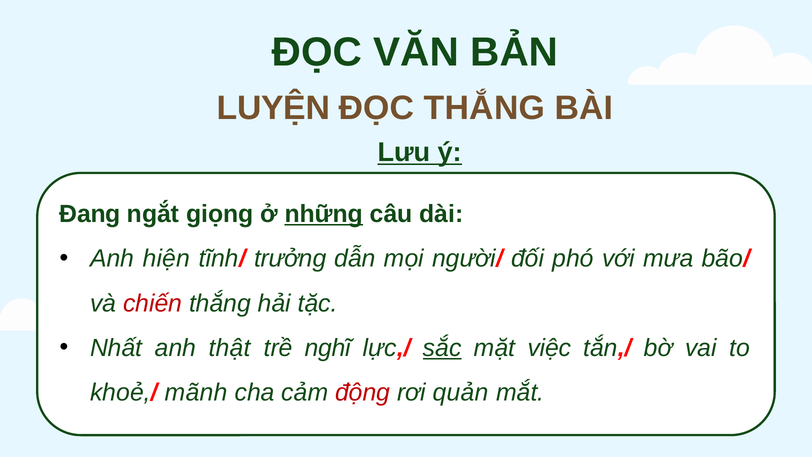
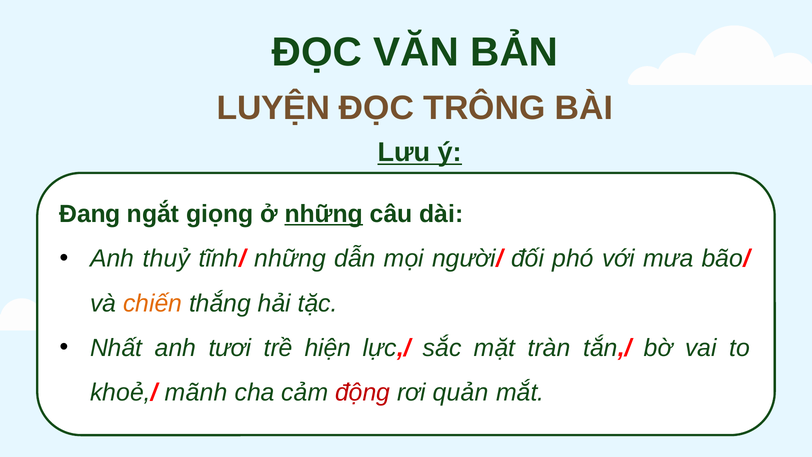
ĐỌC THẮNG: THẮNG -> TRÔNG (484, 108)
hiện: hiện -> thuỷ (166, 259)
tĩnh/ trưởng: trưởng -> những (290, 259)
chiến colour: red -> orange (153, 303)
thật: thật -> tươi (230, 348)
nghĩ: nghĩ -> hiện (328, 348)
sắc underline: present -> none (442, 348)
việc: việc -> tràn (549, 348)
